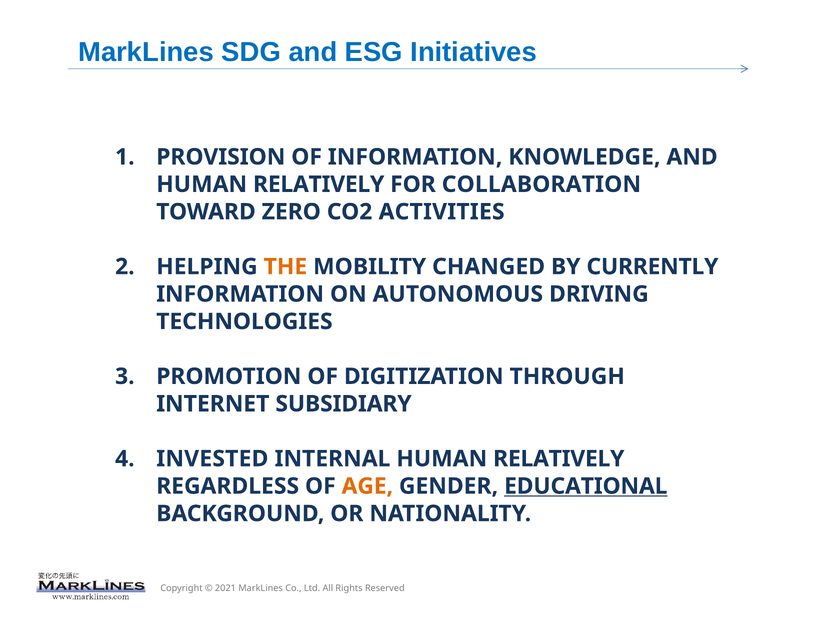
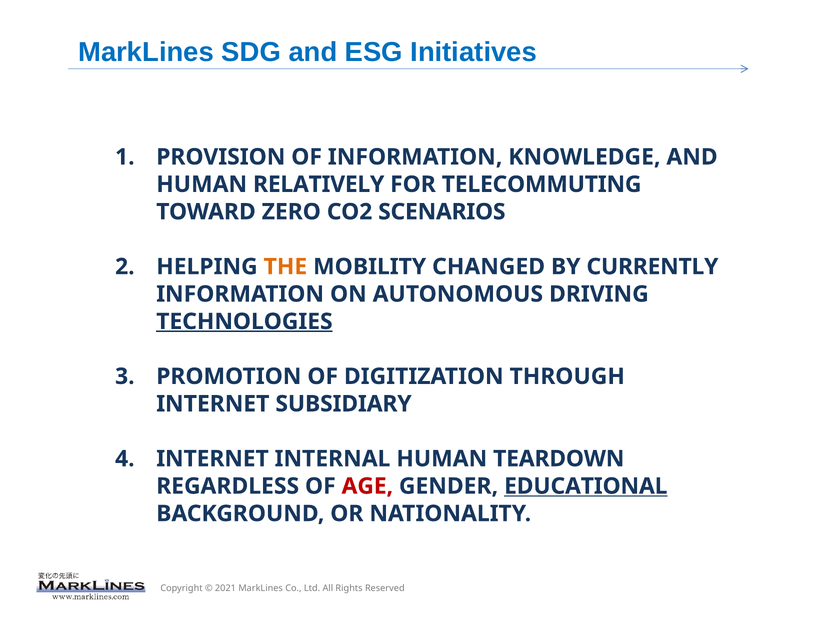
COLLABORATION: COLLABORATION -> TELECOMMUTING (542, 184)
ACTIVITIES: ACTIVITIES -> SCENARIOS (442, 212)
TECHNOLOGIES underline: none -> present (244, 322)
INVESTED: INVESTED -> INTERNET (212, 459)
INTERNAL HUMAN RELATIVELY: RELATIVELY -> TEARDOWN (559, 459)
AGE colour: orange -> red (367, 486)
